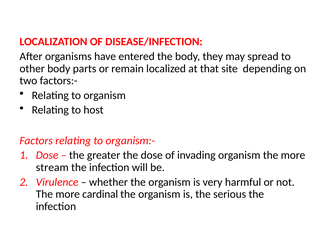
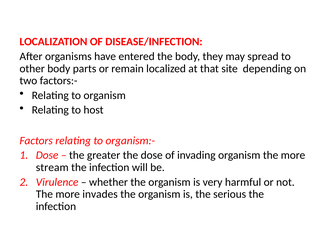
cardinal: cardinal -> invades (100, 195)
